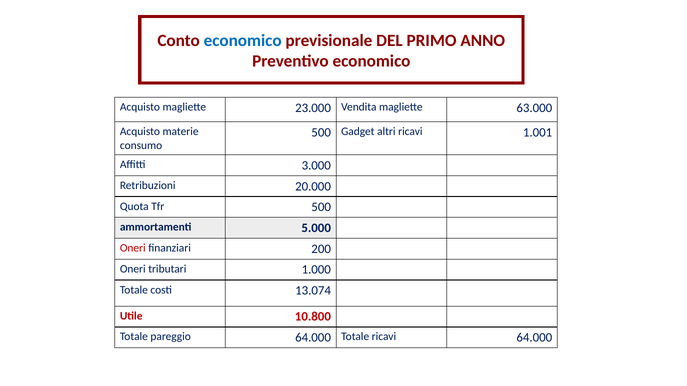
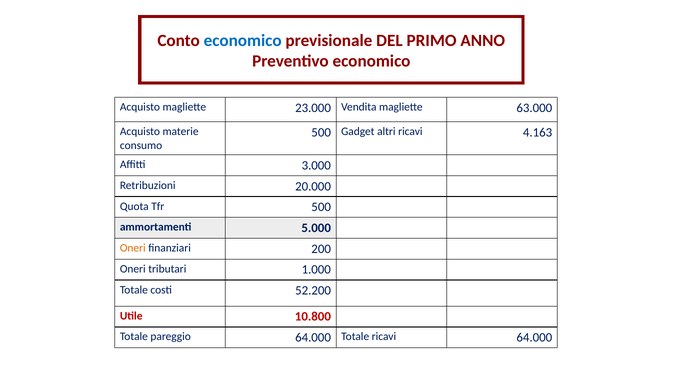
1.001: 1.001 -> 4.163 (538, 132)
Oneri colour: red -> orange (133, 248)
13.074: 13.074 -> 52.200 (313, 291)
